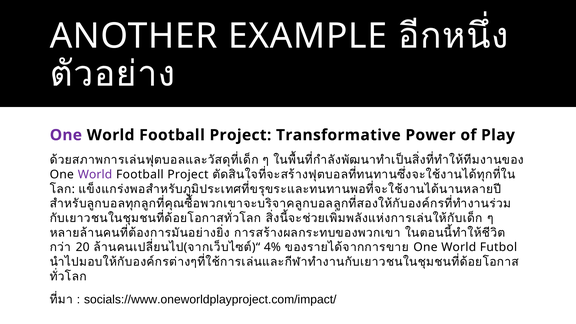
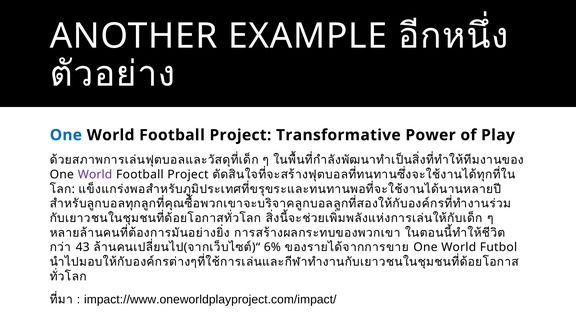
One colour: purple -> blue (66, 135)
20: 20 -> 43 (83, 247)
4%: 4% -> 6% (272, 247)
socials://www.oneworldplayproject.com/impact/: socials://www.oneworldplayproject.com/impact/ -> impact://www.oneworldplayproject.com/impact/ (210, 299)
